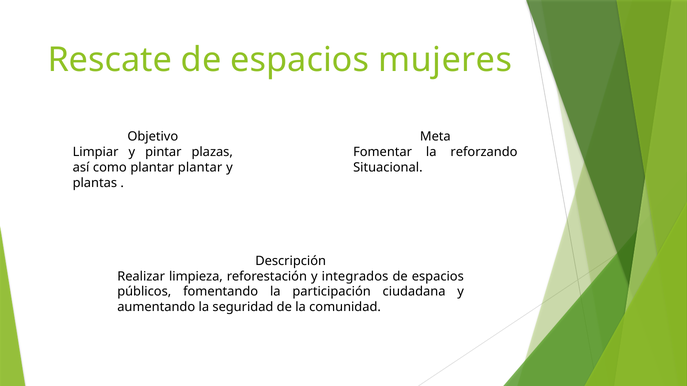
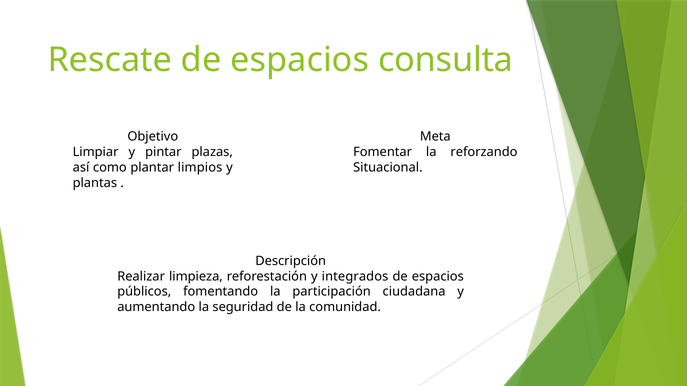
mujeres: mujeres -> consulta (446, 60)
plantar plantar: plantar -> limpios (200, 168)
